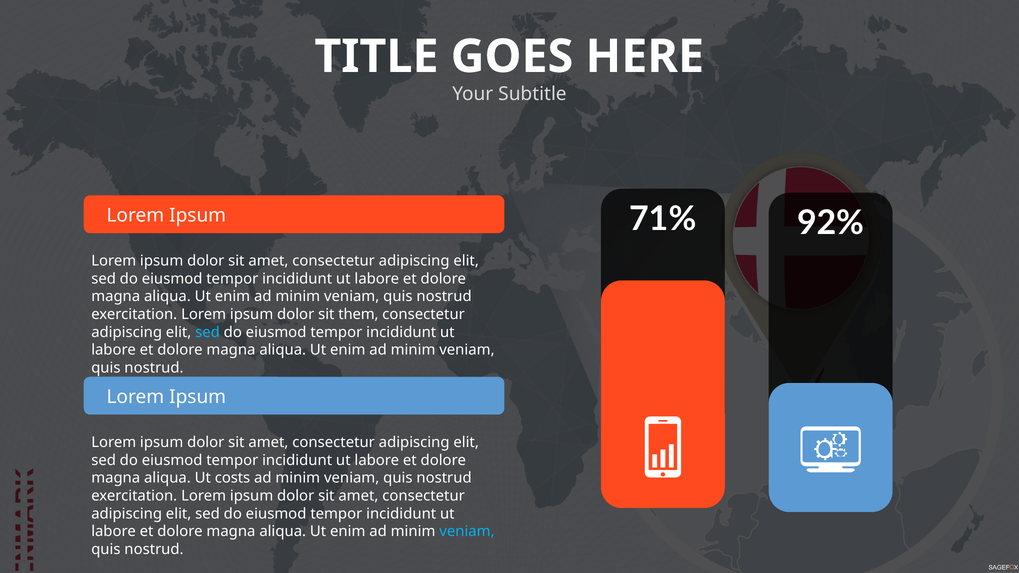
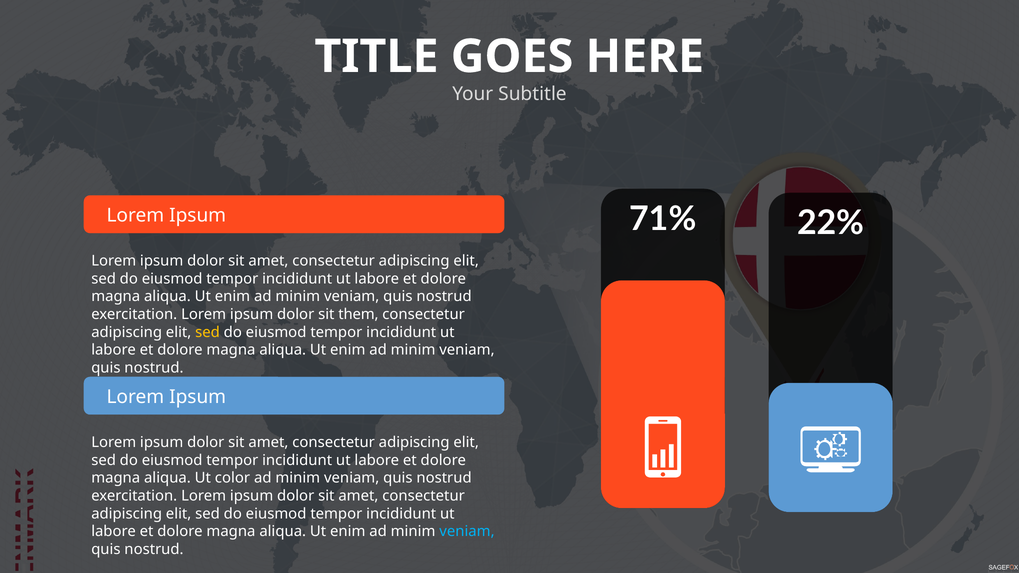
92%: 92% -> 22% (831, 223)
sed colour: light blue -> yellow (208, 332)
costs: costs -> color (232, 478)
